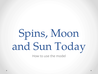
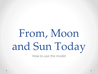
Spins: Spins -> From (33, 33)
